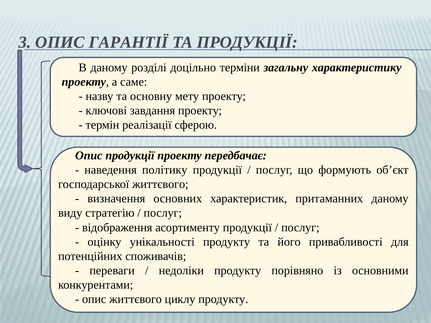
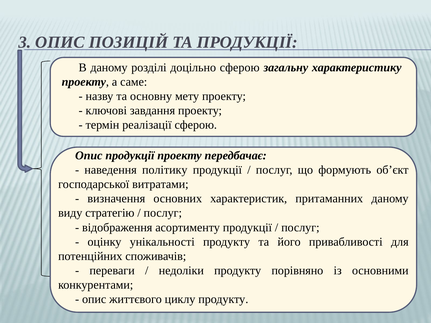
ГАРАНТІЇ: ГАРАНТІЇ -> ПОЗИЦІЙ (128, 42)
доцільно терміни: терміни -> сферою (240, 68)
господарської життєвого: життєвого -> витратами (160, 184)
